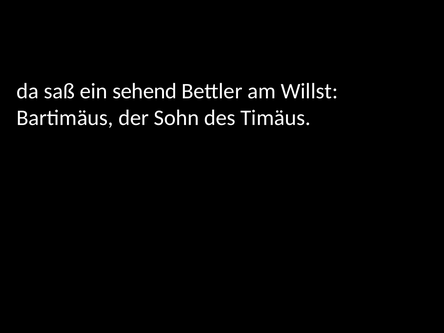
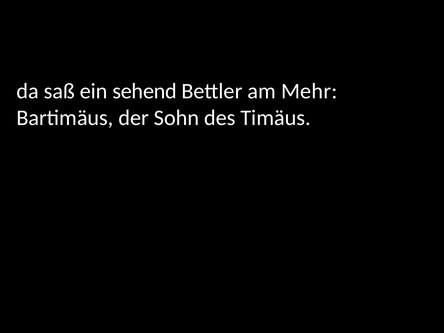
Willst: Willst -> Mehr (309, 91)
